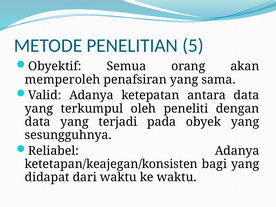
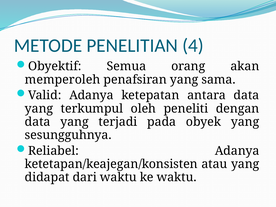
5: 5 -> 4 (193, 46)
bagi: bagi -> atau (214, 164)
